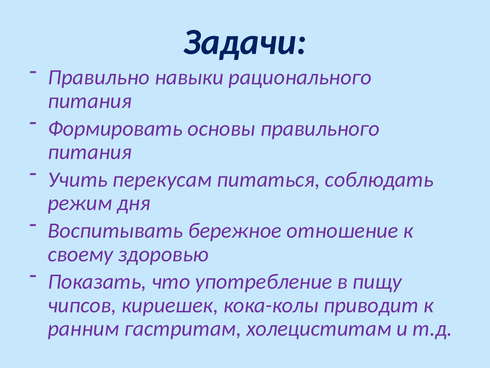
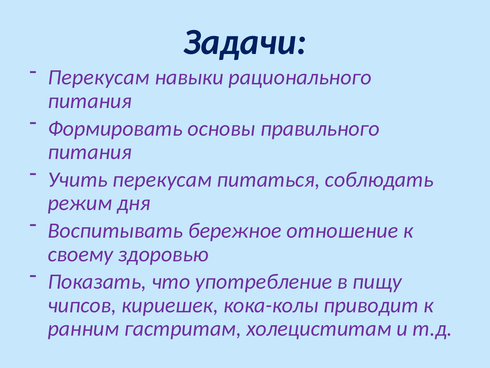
Правильно: Правильно -> Перекусам (99, 77)
